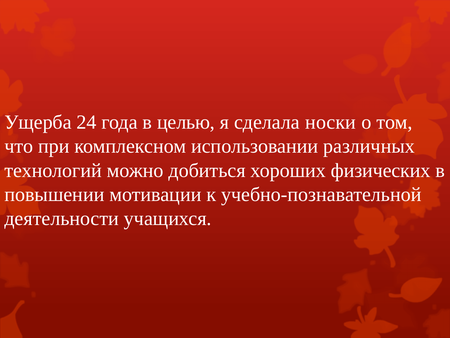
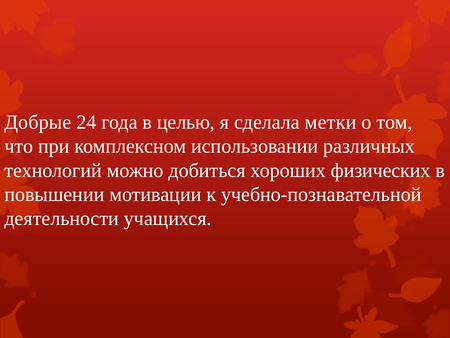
Ущерба: Ущерба -> Добрые (38, 122)
носки: носки -> метки (331, 122)
